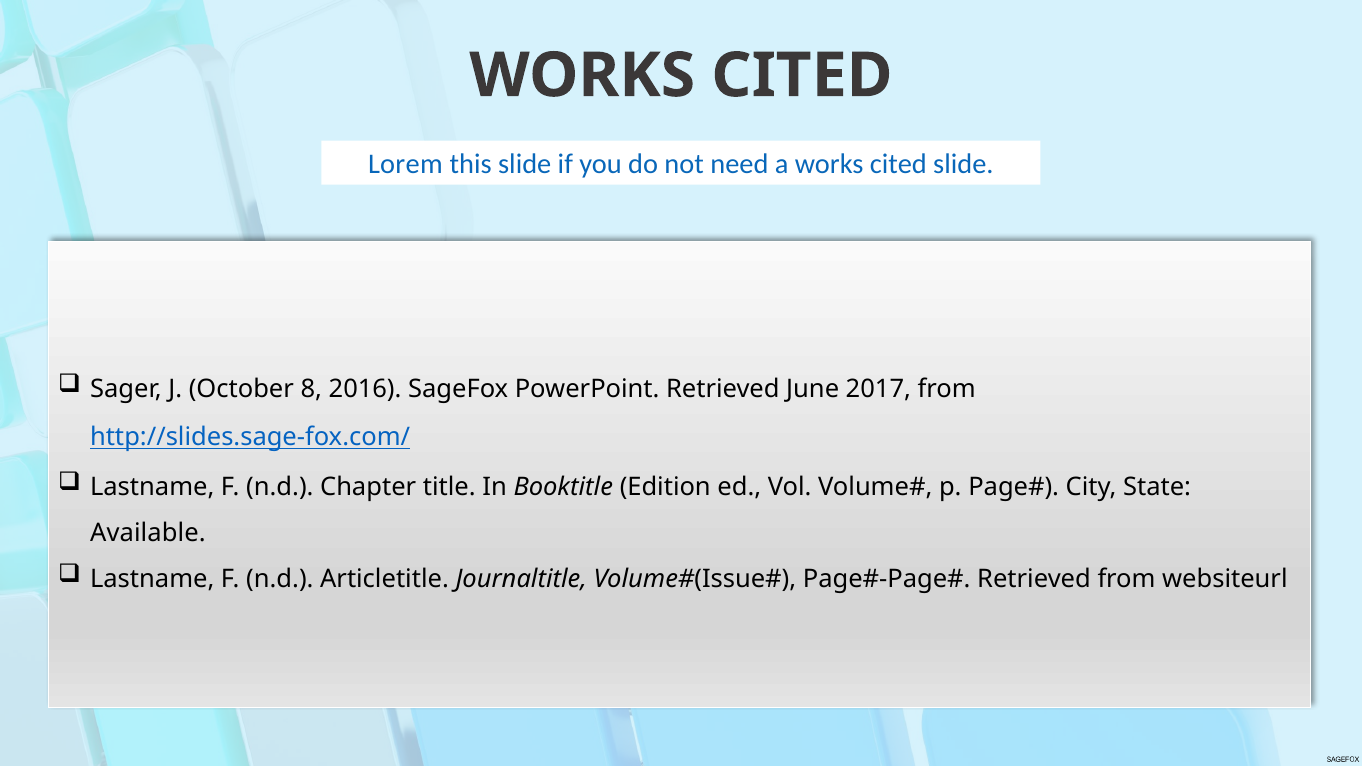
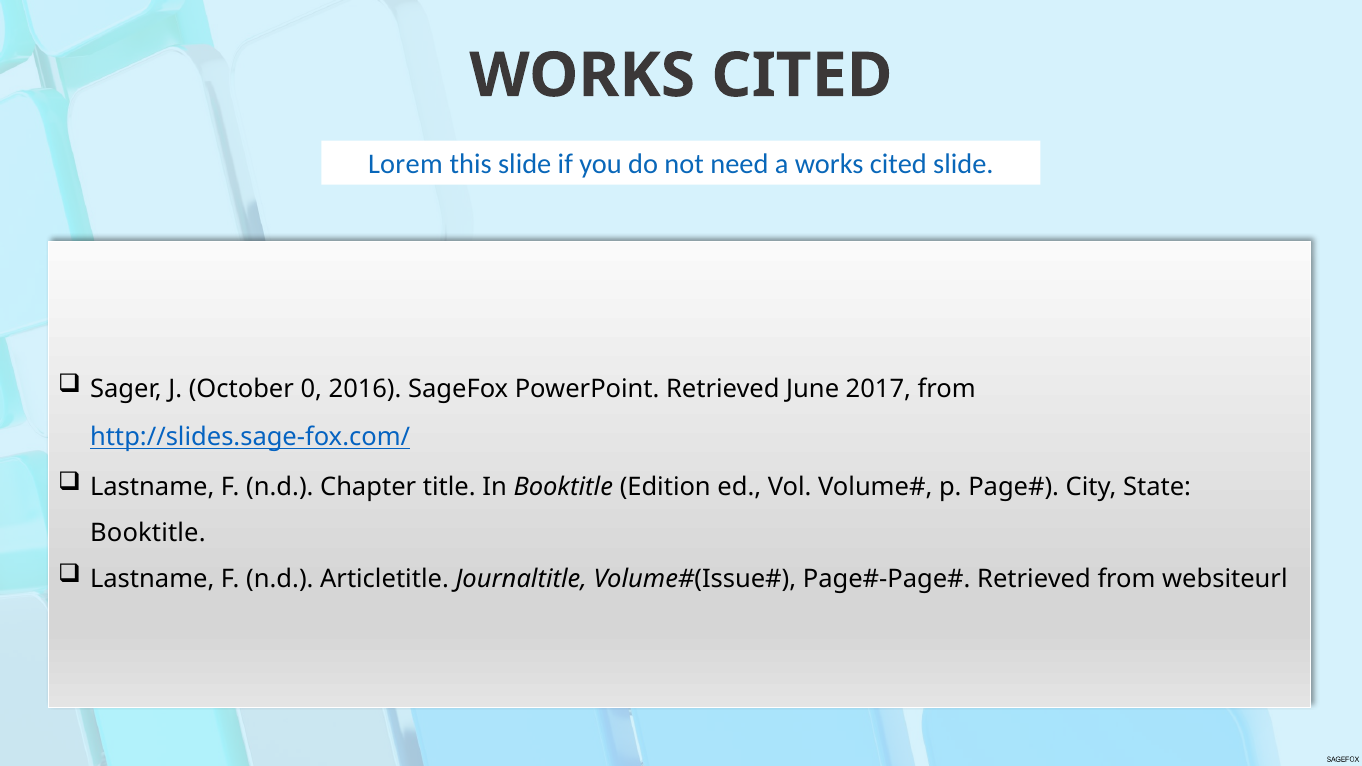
8: 8 -> 0 (311, 389)
Available: Available -> Booktitle (148, 533)
